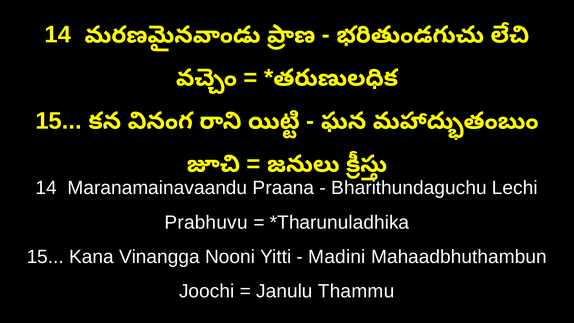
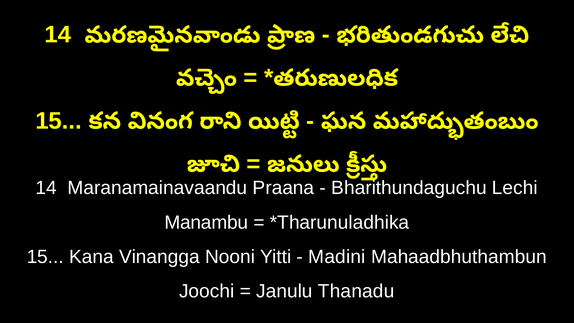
Prabhuvu: Prabhuvu -> Manambu (206, 222)
Thammu: Thammu -> Thanadu (356, 291)
